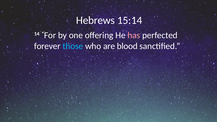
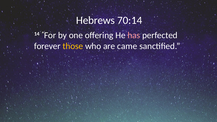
15:14: 15:14 -> 70:14 (130, 20)
those colour: light blue -> yellow (73, 46)
blood: blood -> came (127, 46)
